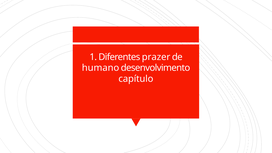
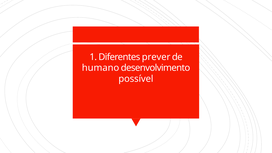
prazer: prazer -> prever (156, 57)
capítulo: capítulo -> possível (136, 79)
